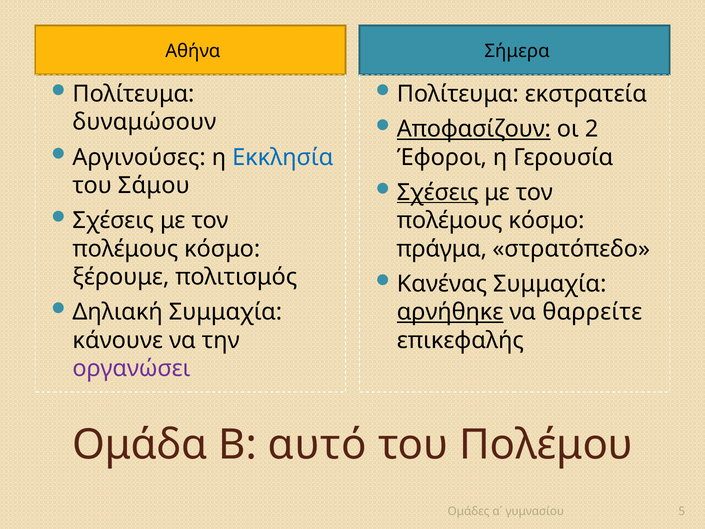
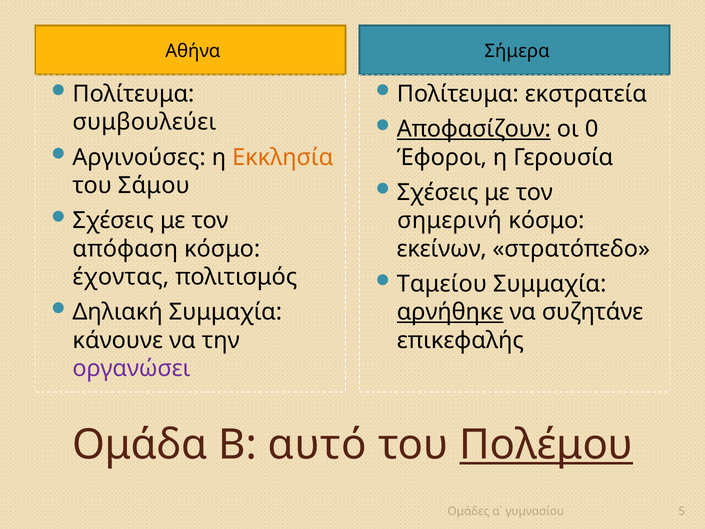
δυναμώσουν: δυναμώσουν -> συμβουλεύει (144, 122)
2: 2 -> 0 (592, 129)
Εκκλησία colour: blue -> orange (283, 157)
Σχέσεις underline: present -> none (438, 192)
πολέμους: πολέμους -> σημερινή (449, 220)
πολέμους: πολέμους -> απόφαση (125, 249)
πράγμα: πράγμα -> εκείνων (442, 249)
ξέρουμε: ξέρουμε -> έχοντας (121, 277)
Κανένας: Κανένας -> Ταμείου (442, 284)
θαρρείτε: θαρρείτε -> συζητάνε (593, 312)
Πολέμου underline: none -> present (546, 445)
